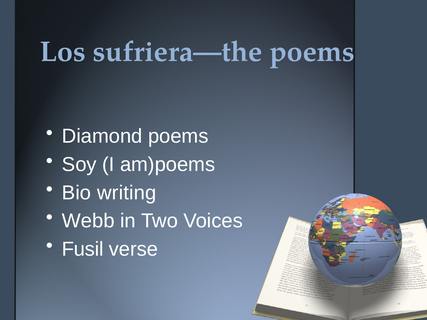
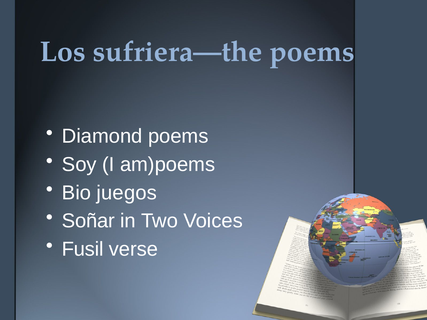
writing: writing -> juegos (127, 193)
Webb: Webb -> Soñar (88, 221)
